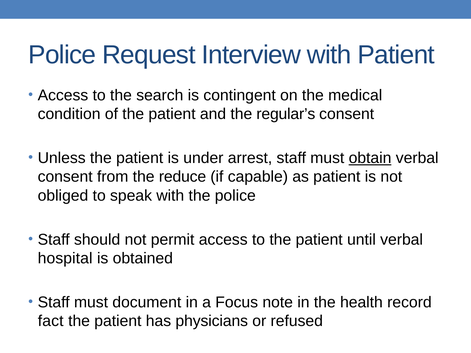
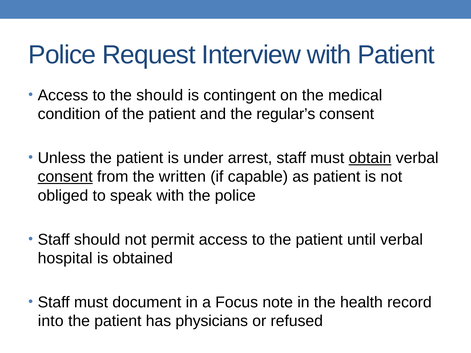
the search: search -> should (160, 95)
consent underline: none -> present (65, 177)
reduce: reduce -> written (182, 177)
fact: fact -> into (51, 321)
